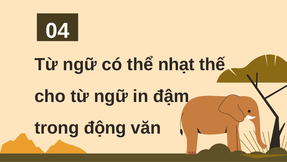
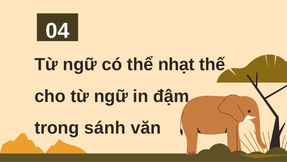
động: động -> sánh (105, 127)
